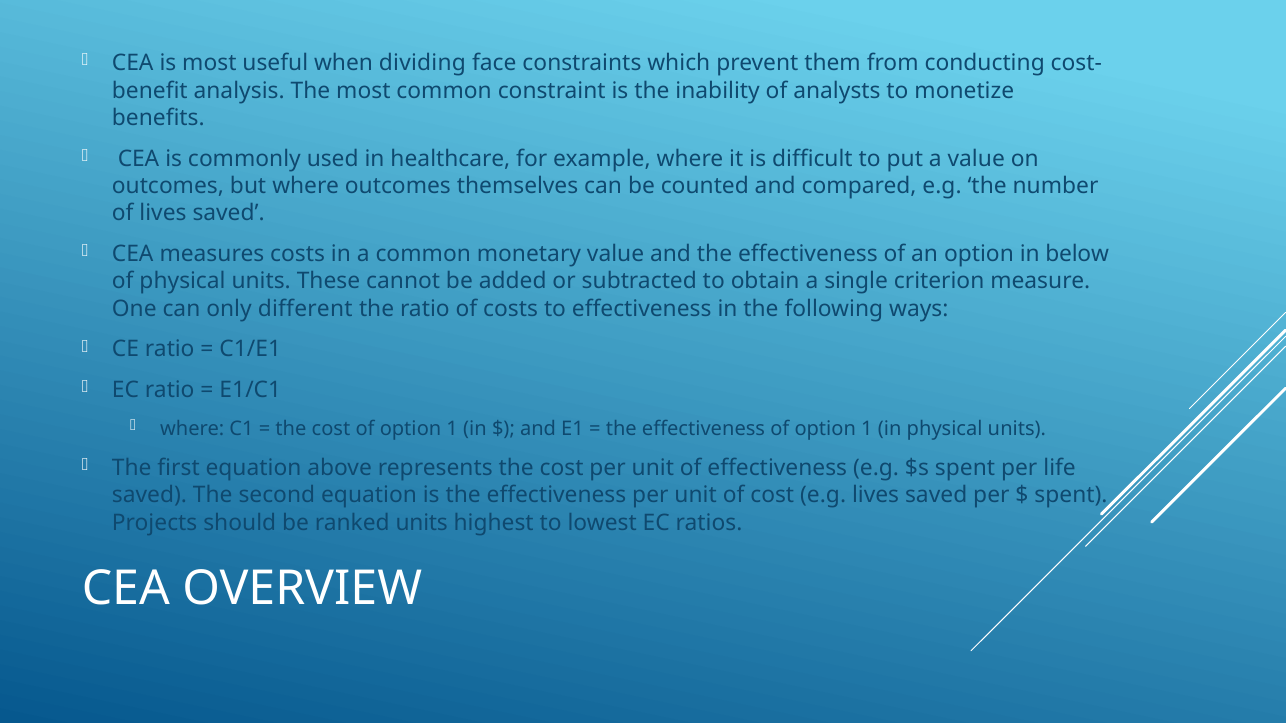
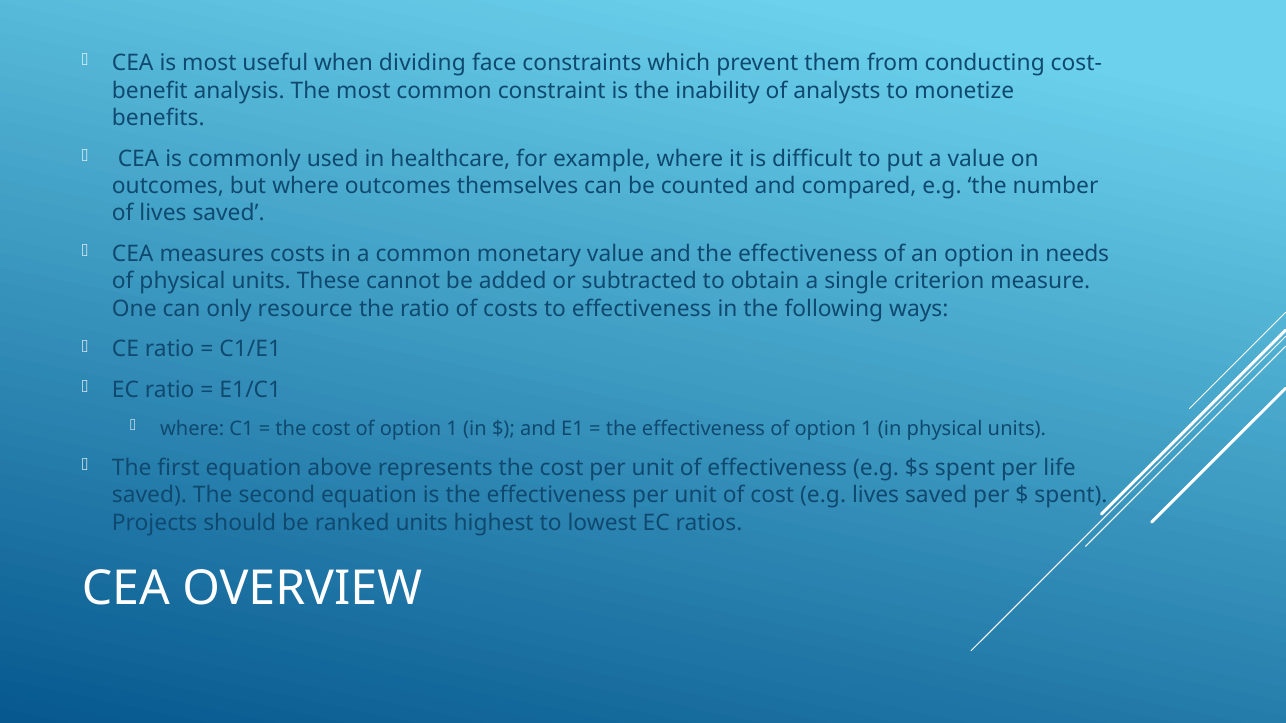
below: below -> needs (1077, 254)
different: different -> resource (305, 309)
